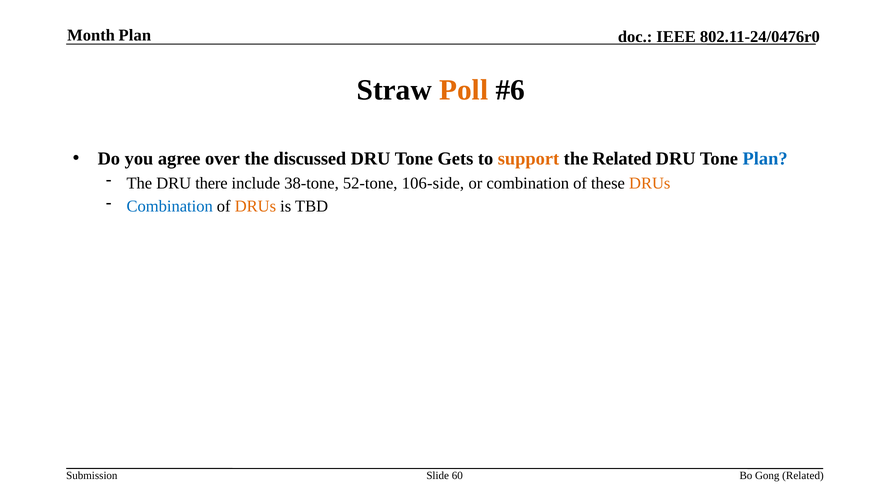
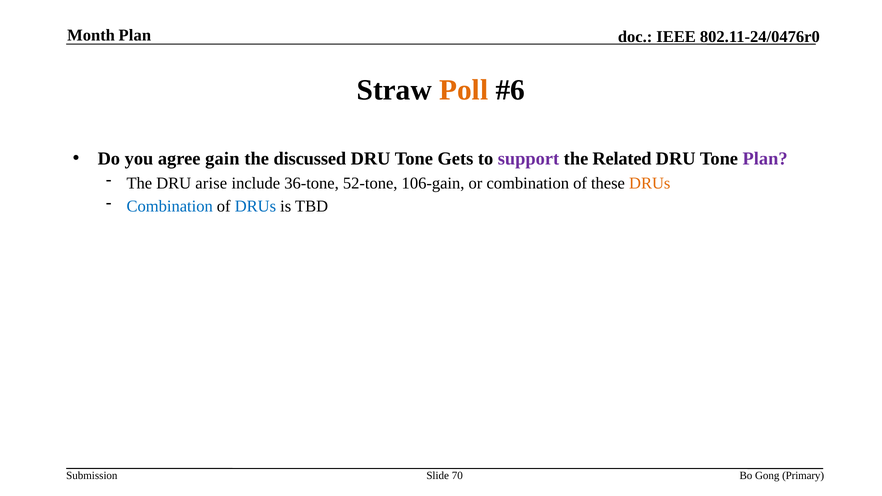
over: over -> gain (222, 159)
support colour: orange -> purple (528, 159)
Plan colour: blue -> purple (765, 159)
there: there -> arise (211, 183)
38-tone: 38-tone -> 36-tone (312, 183)
106-side: 106-side -> 106-gain (433, 183)
DRUs colour: orange -> blue (255, 206)
60: 60 -> 70 (457, 476)
Gong Related: Related -> Primary (803, 476)
